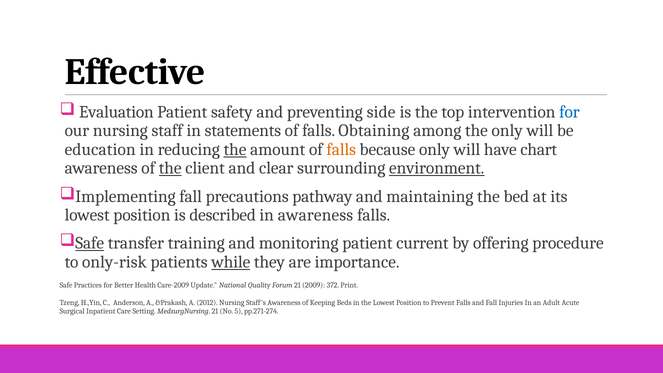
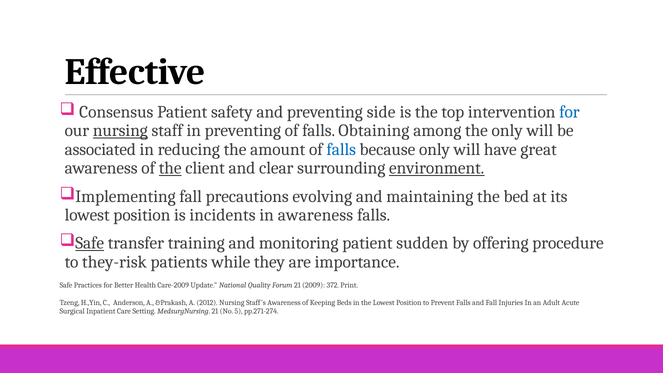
Evaluation: Evaluation -> Consensus (116, 112)
nursing underline: none -> present (120, 131)
in statements: statements -> preventing (243, 131)
education: education -> associated (100, 149)
the underline: present -> none (235, 149)
falls colour: orange -> blue (341, 149)
chart: chart -> great (539, 149)
pathway: pathway -> evolving (322, 196)
described: described -> incidents (223, 215)
current: current -> sudden (422, 243)
only-risk: only-risk -> they-risk (114, 262)
while underline: present -> none (231, 262)
